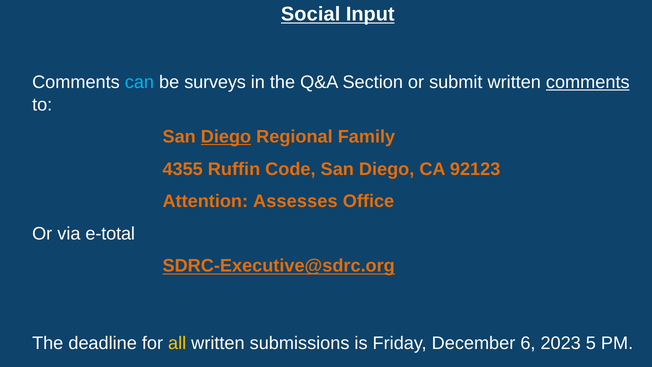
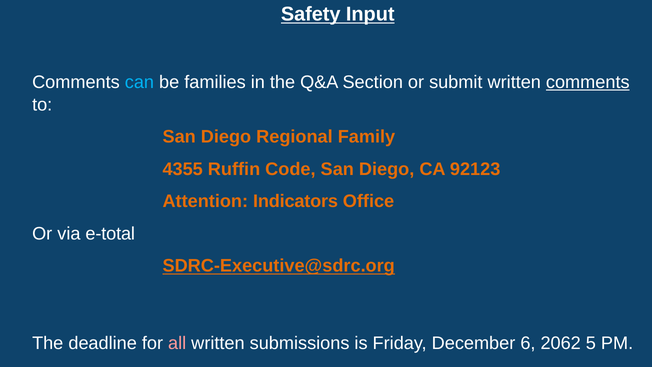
Social: Social -> Safety (311, 14)
surveys: surveys -> families (215, 82)
Diego underline: present -> none (226, 137)
Assesses: Assesses -> Indicators (296, 201)
all colour: yellow -> pink (177, 343)
2023: 2023 -> 2062 (561, 343)
